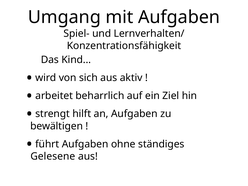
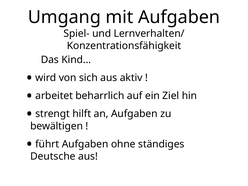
Gelesene: Gelesene -> Deutsche (53, 156)
